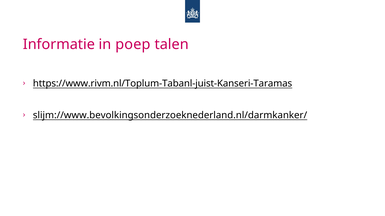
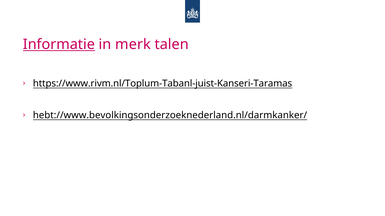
Informatie underline: none -> present (59, 44)
poep: poep -> merk (133, 44)
slijm://www.bevolkingsonderzoeknederland.nl/darmkanker/: slijm://www.bevolkingsonderzoeknederland.nl/darmkanker/ -> hebt://www.bevolkingsonderzoeknederland.nl/darmkanker/ (170, 116)
